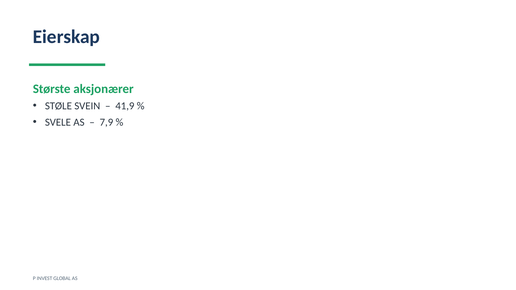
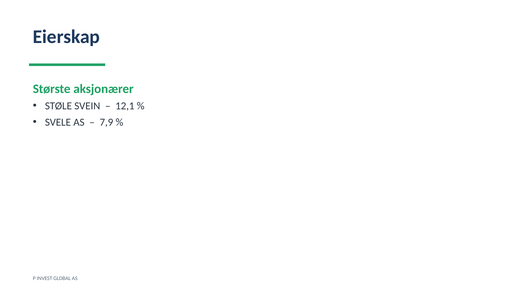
41,9: 41,9 -> 12,1 (125, 106)
